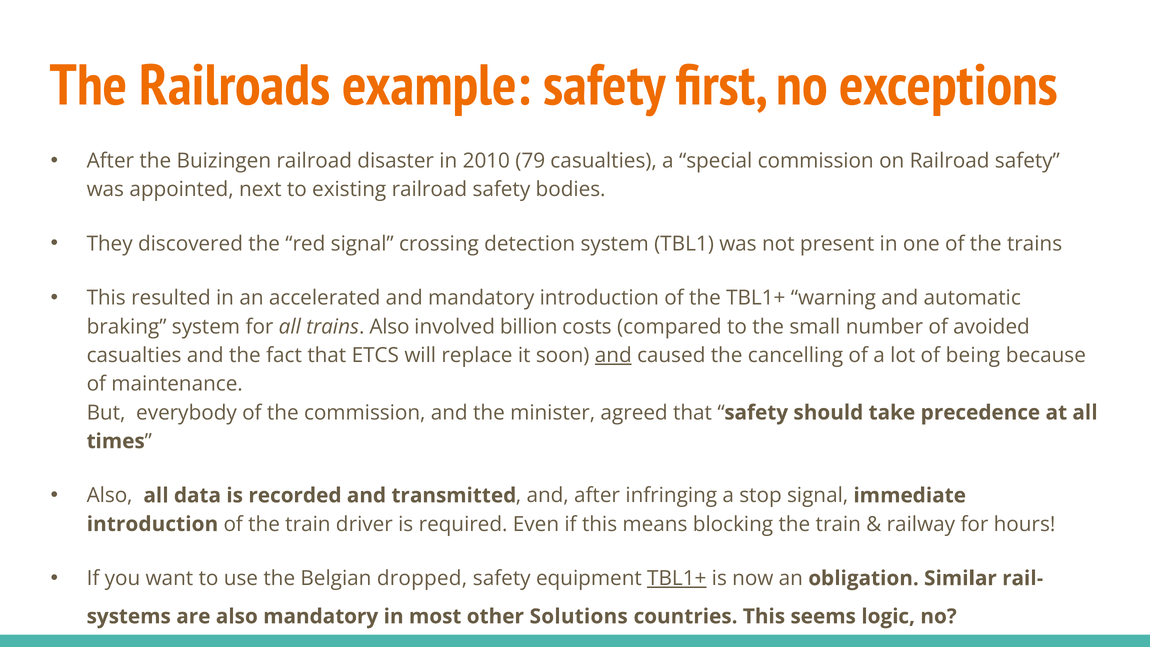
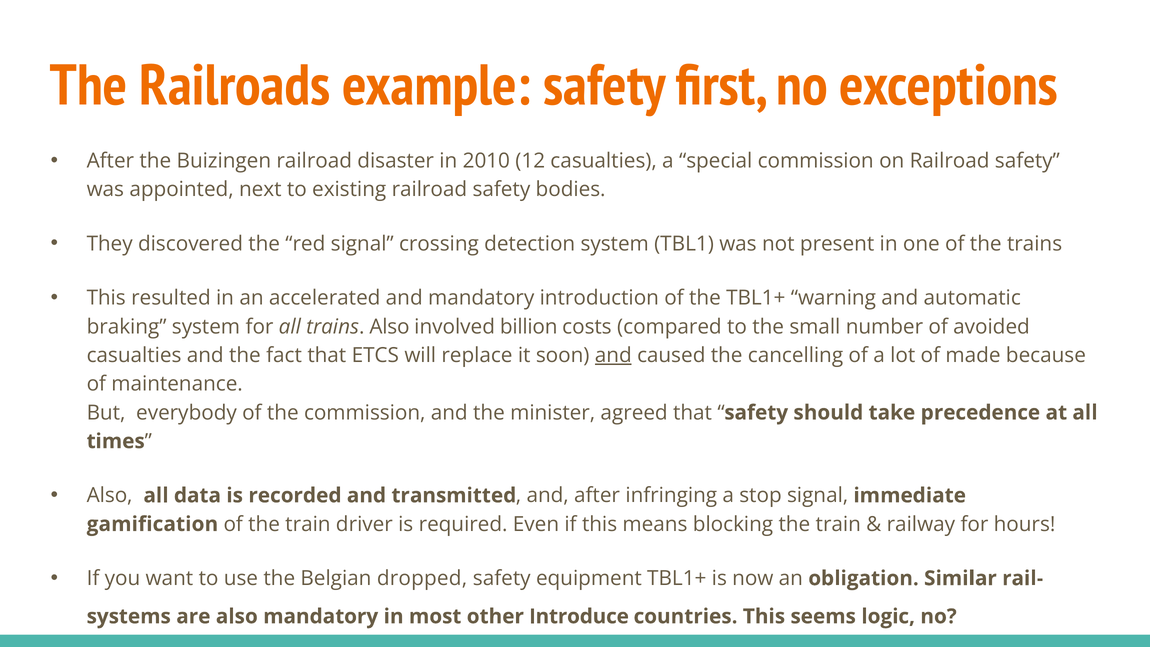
79: 79 -> 12 (530, 161)
being: being -> made (973, 355)
introduction: introduction -> gamification (152, 524)
TBL1+ underline: present -> none (677, 578)
Solutions: Solutions -> Introduce (579, 616)
